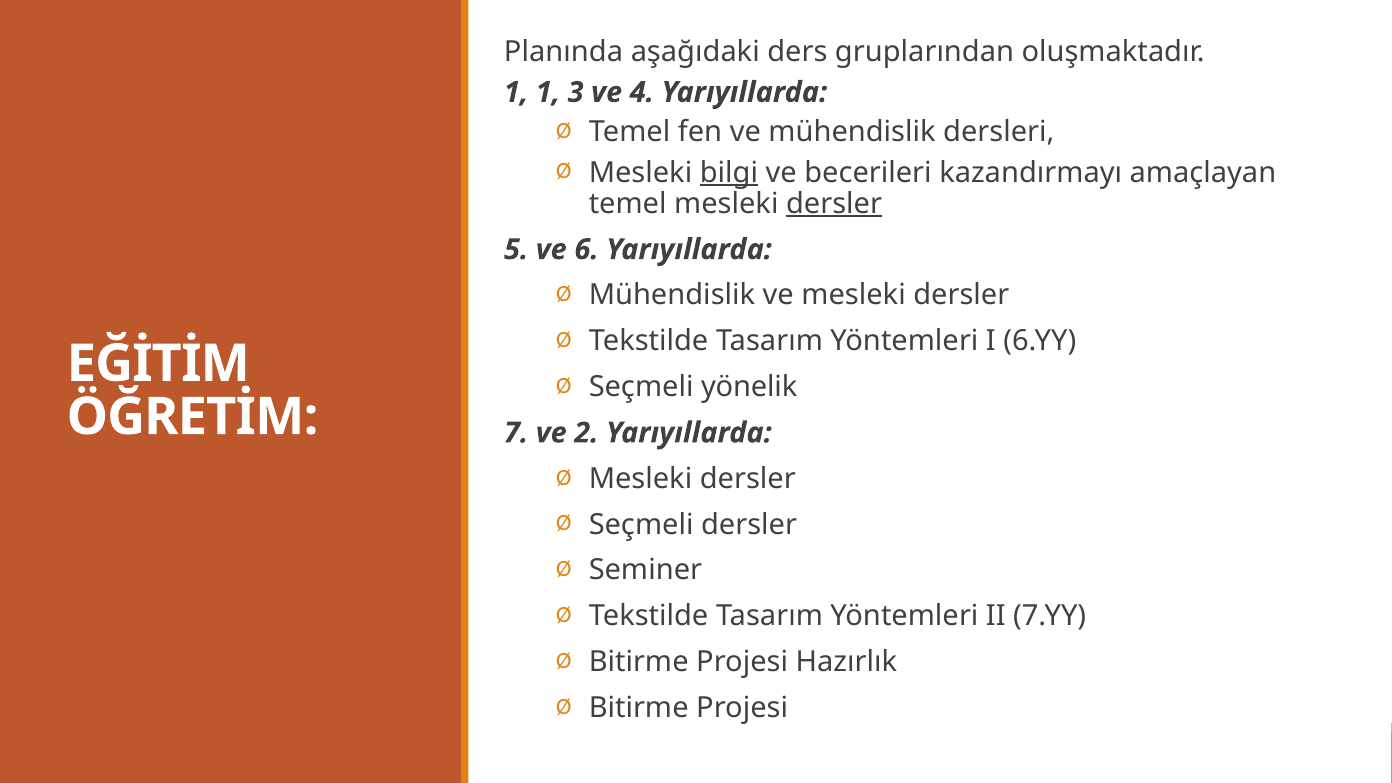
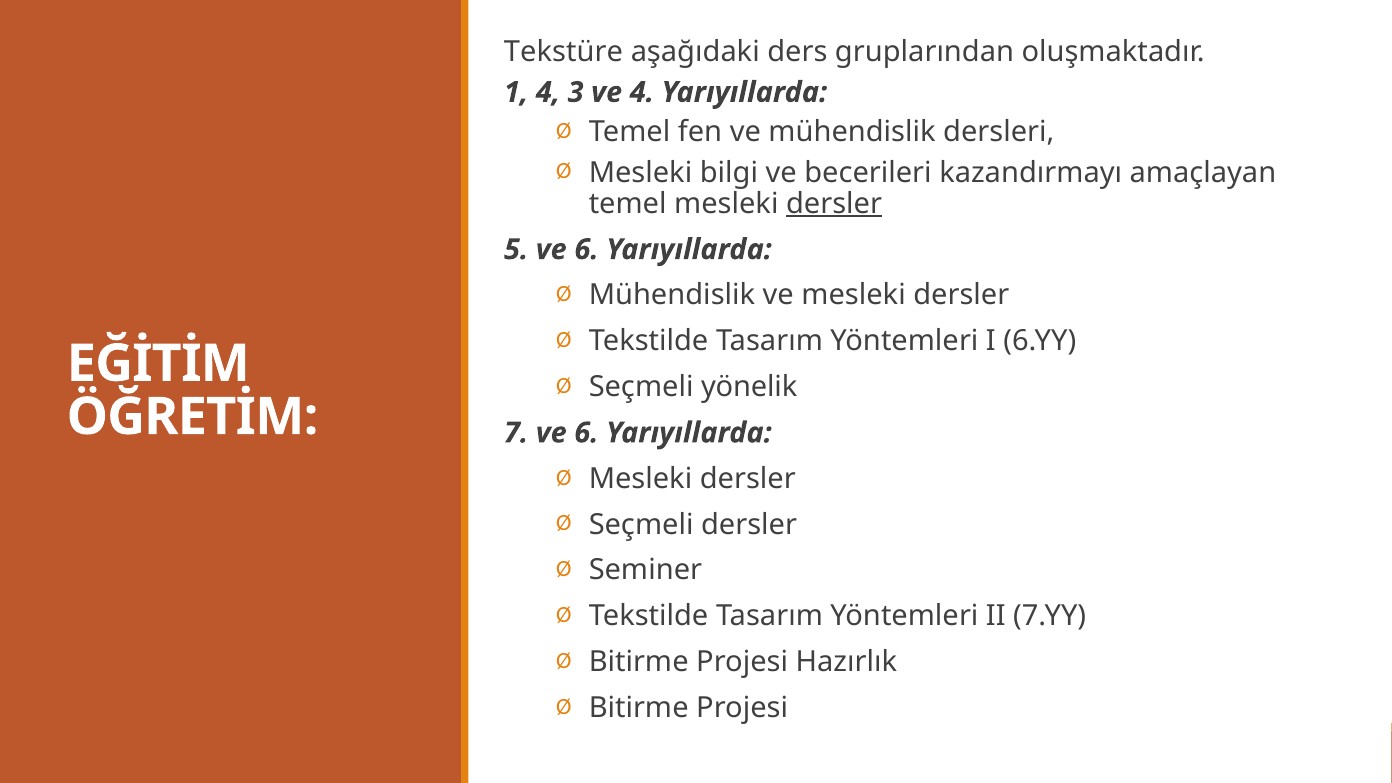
Planında: Planında -> Tekstüre (564, 52)
1 1: 1 -> 4 (548, 92)
bilgi underline: present -> none (729, 172)
7 ve 2: 2 -> 6 (586, 433)
